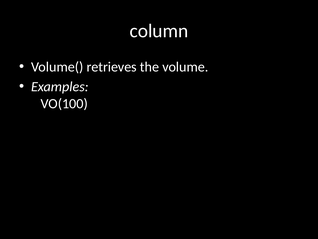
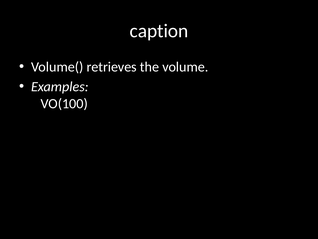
column: column -> caption (159, 31)
